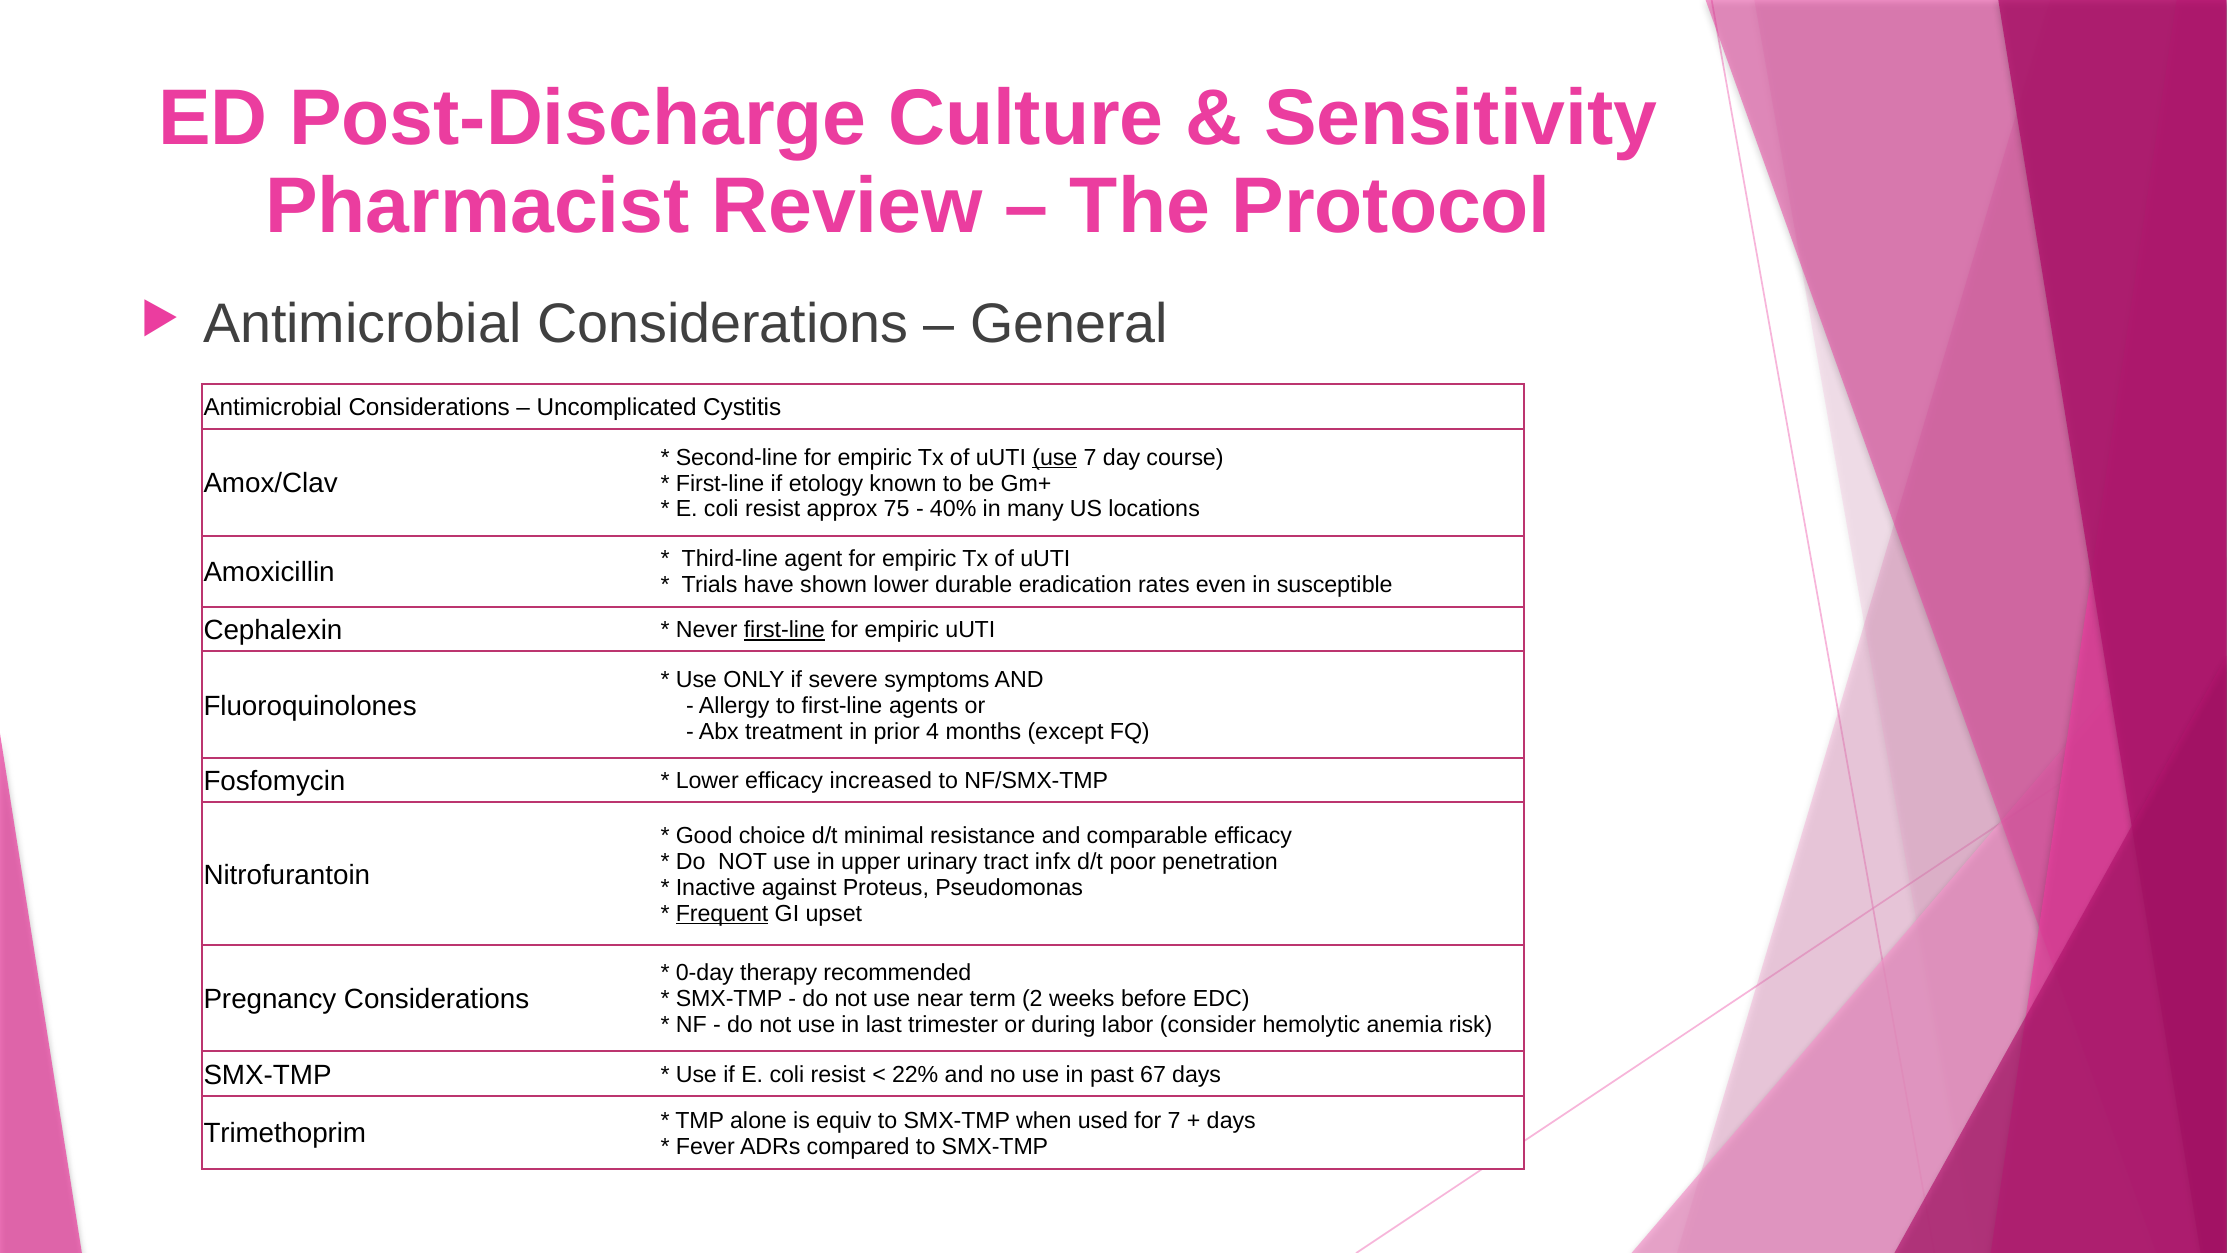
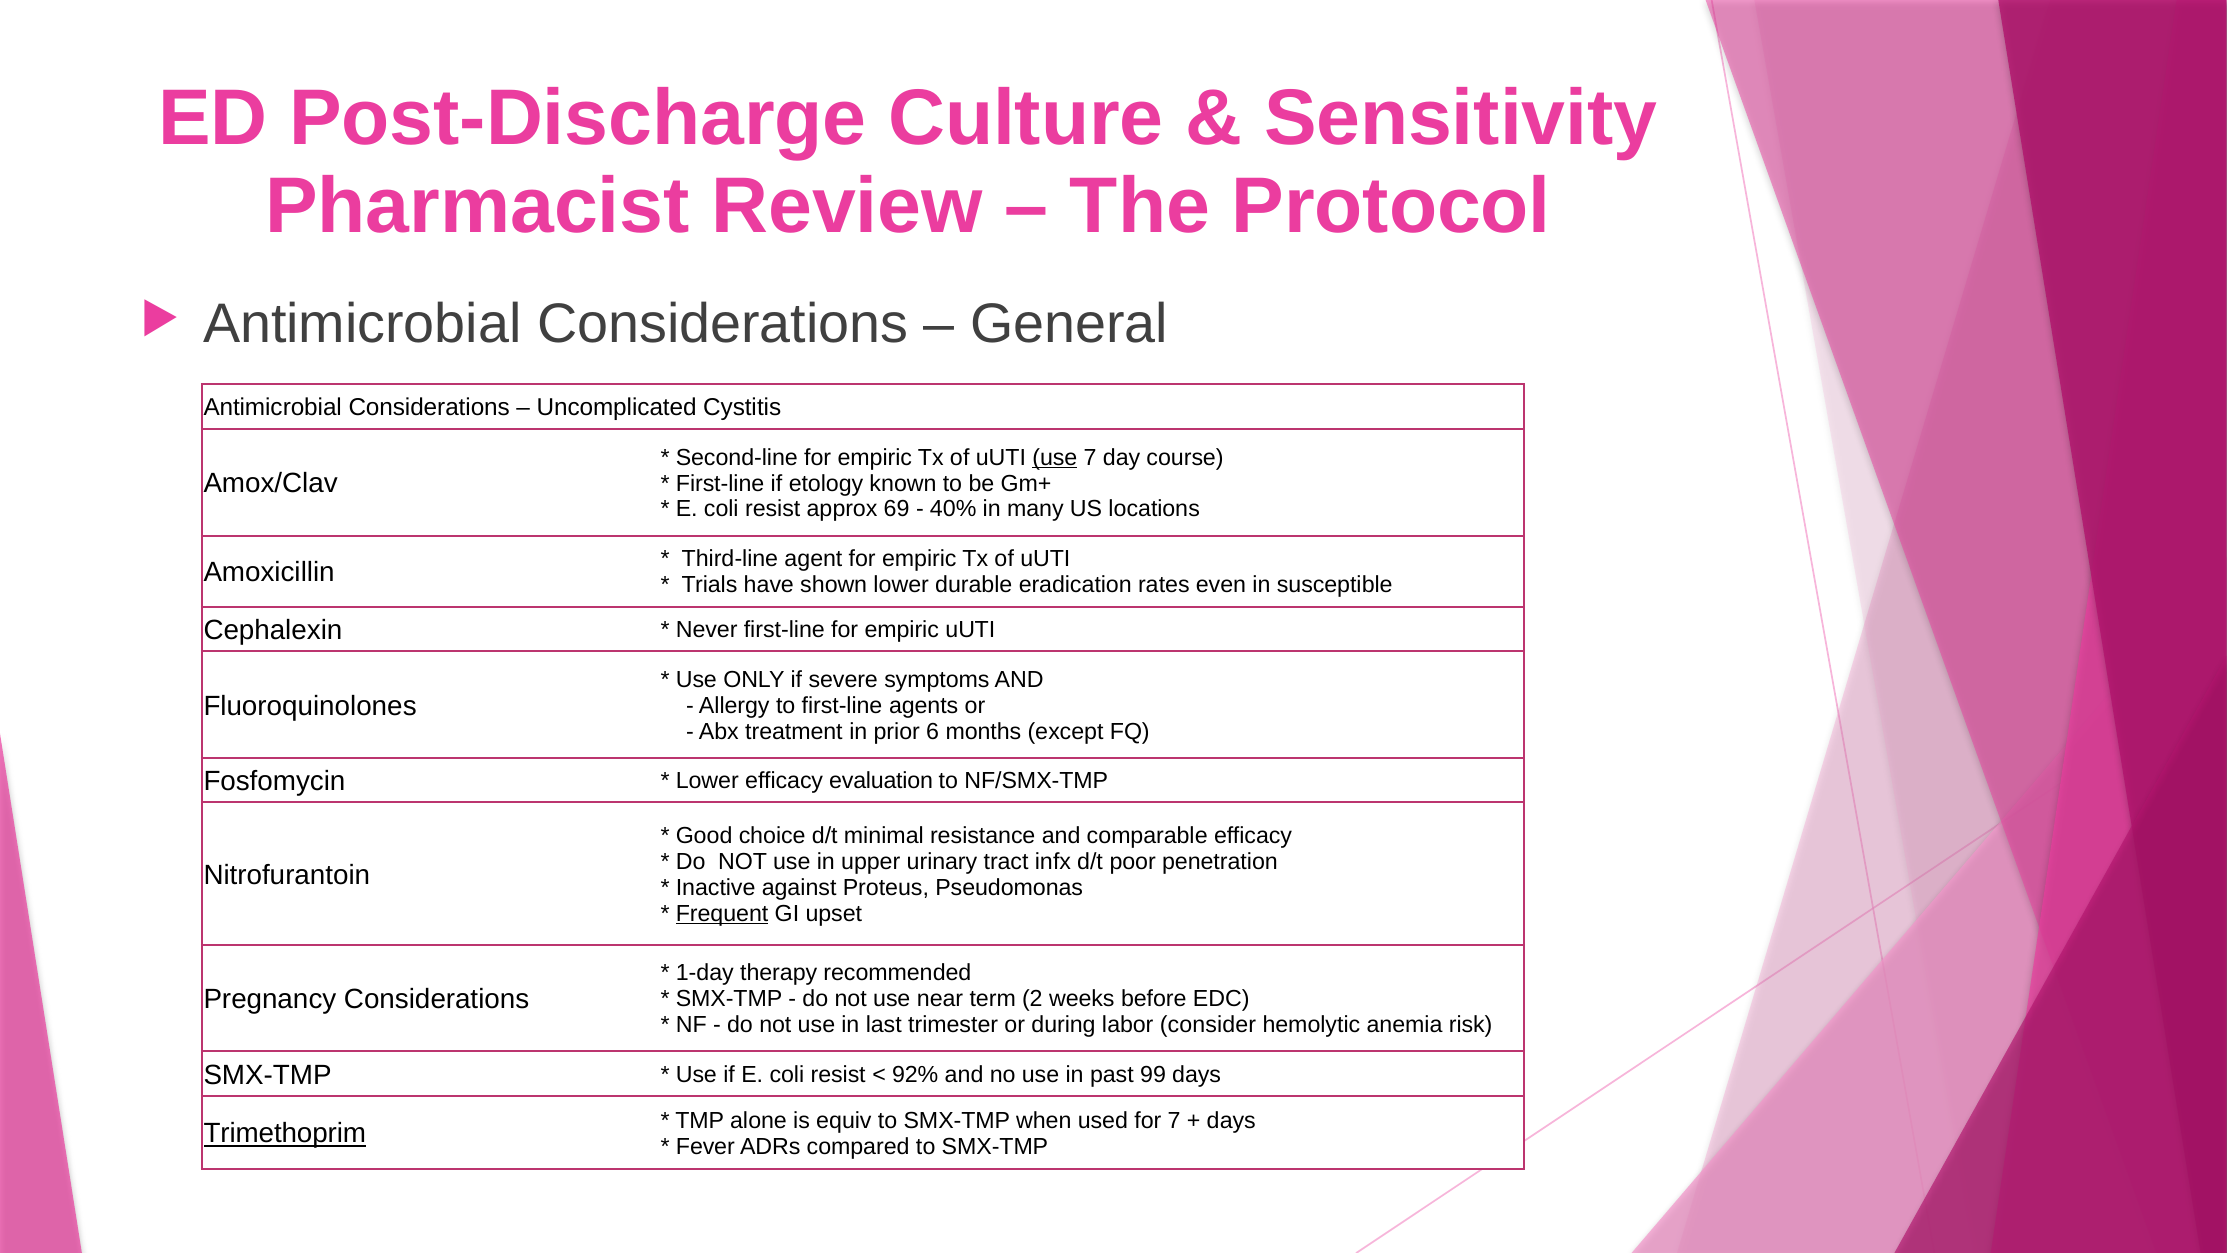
75: 75 -> 69 (897, 509)
first-line underline: present -> none (784, 630)
4: 4 -> 6 (933, 731)
increased: increased -> evaluation (881, 781)
0-day: 0-day -> 1-day (705, 973)
22%: 22% -> 92% (915, 1074)
67: 67 -> 99 (1153, 1074)
Trimethoprim underline: none -> present (285, 1133)
